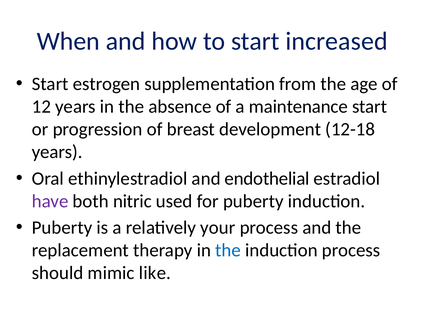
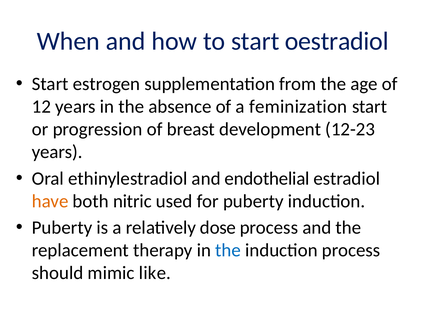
increased: increased -> oestradiol (337, 41)
maintenance: maintenance -> feminization (298, 106)
12-18: 12-18 -> 12-23 (350, 129)
have colour: purple -> orange (50, 201)
your: your -> dose (218, 227)
